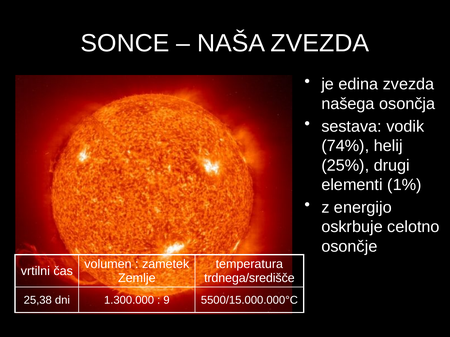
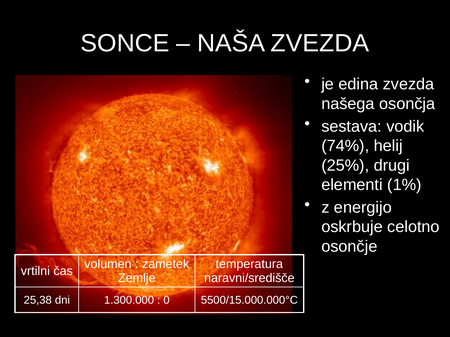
trdnega/središče: trdnega/središče -> naravni/središče (249, 278)
9: 9 -> 0 (167, 300)
